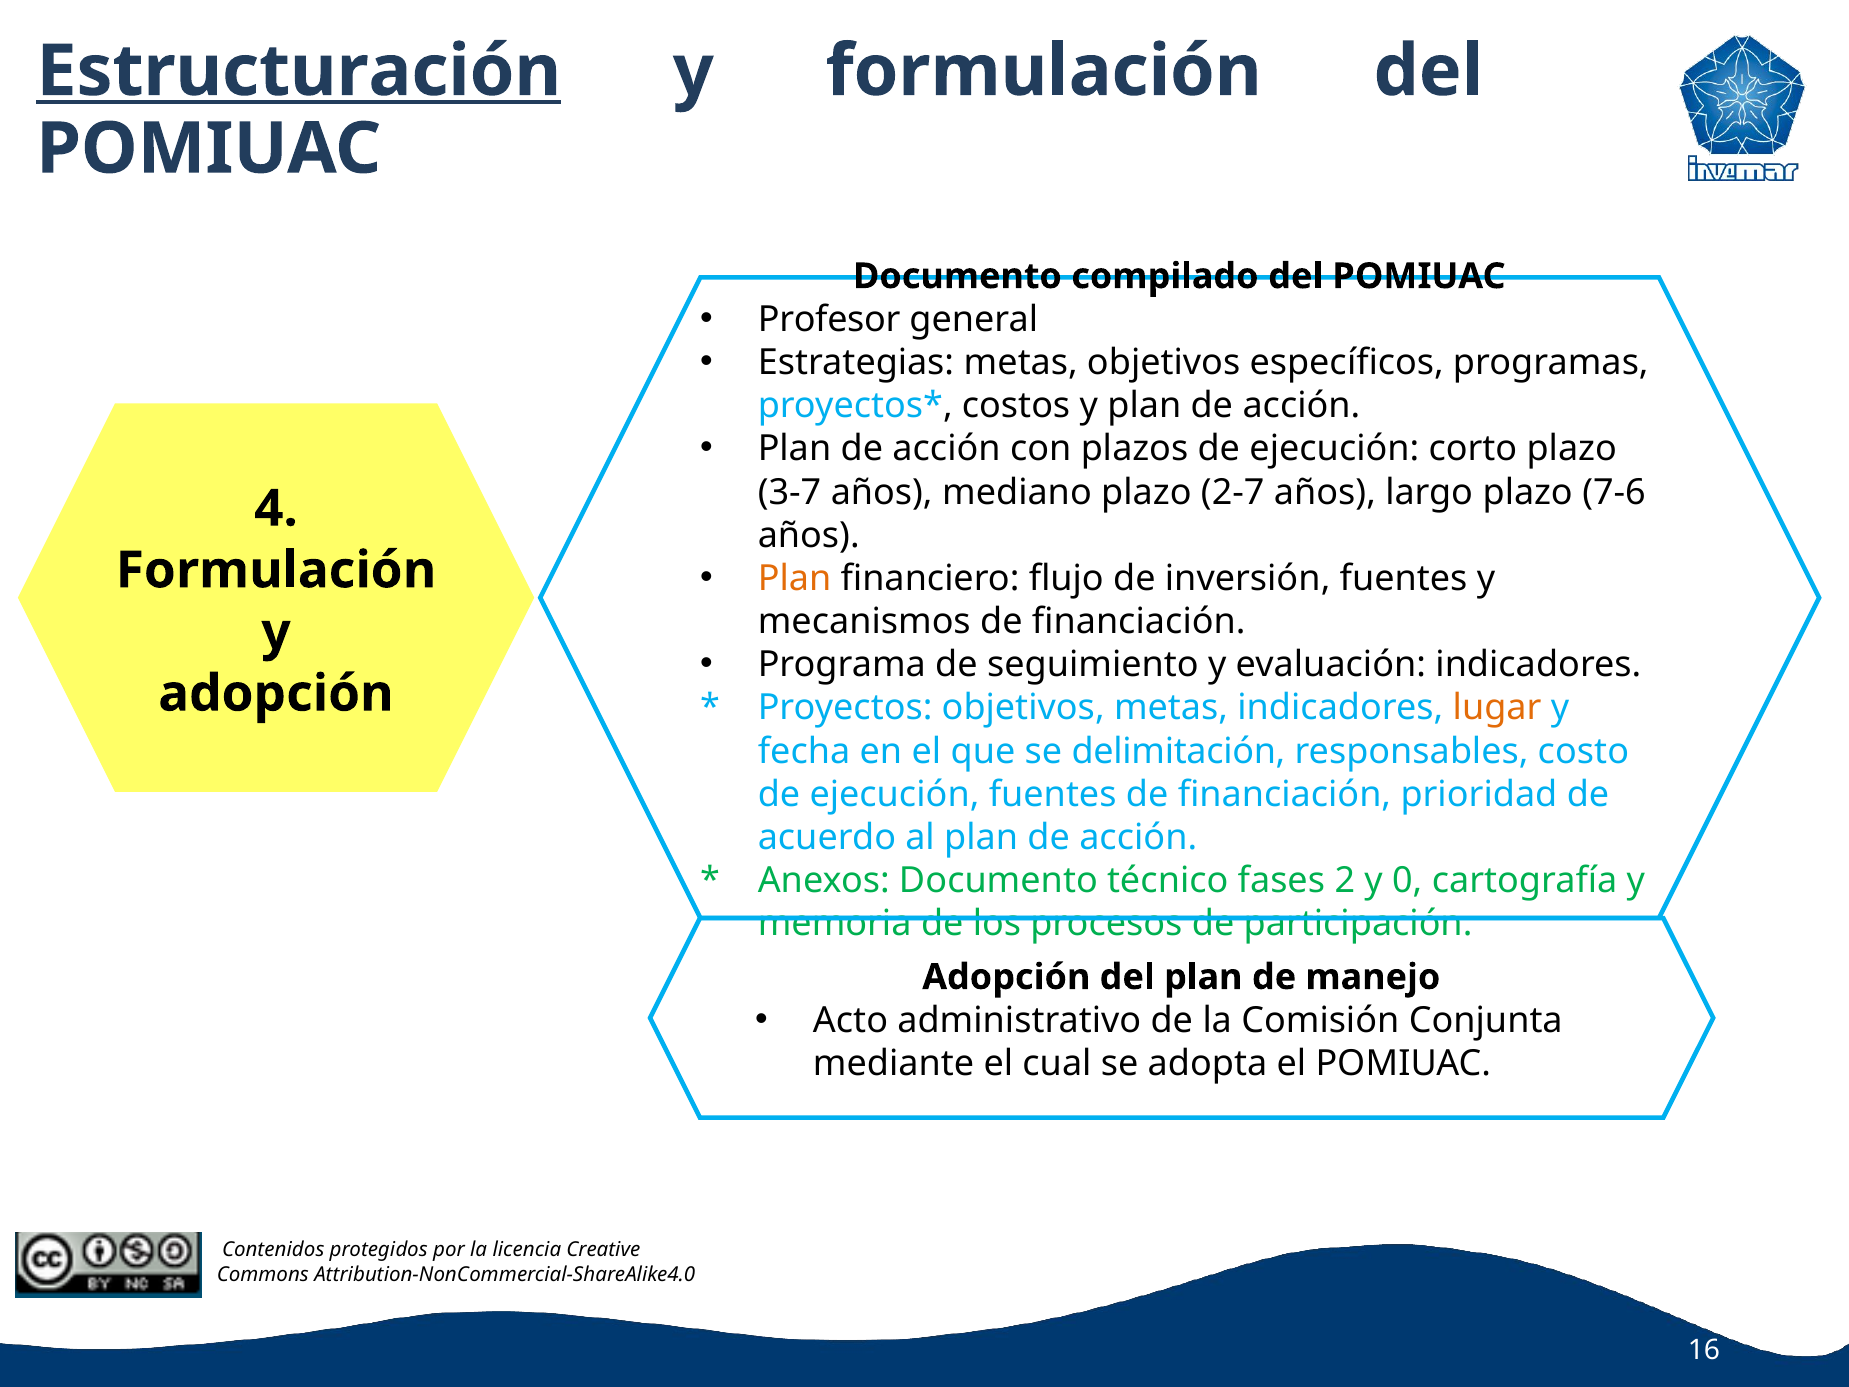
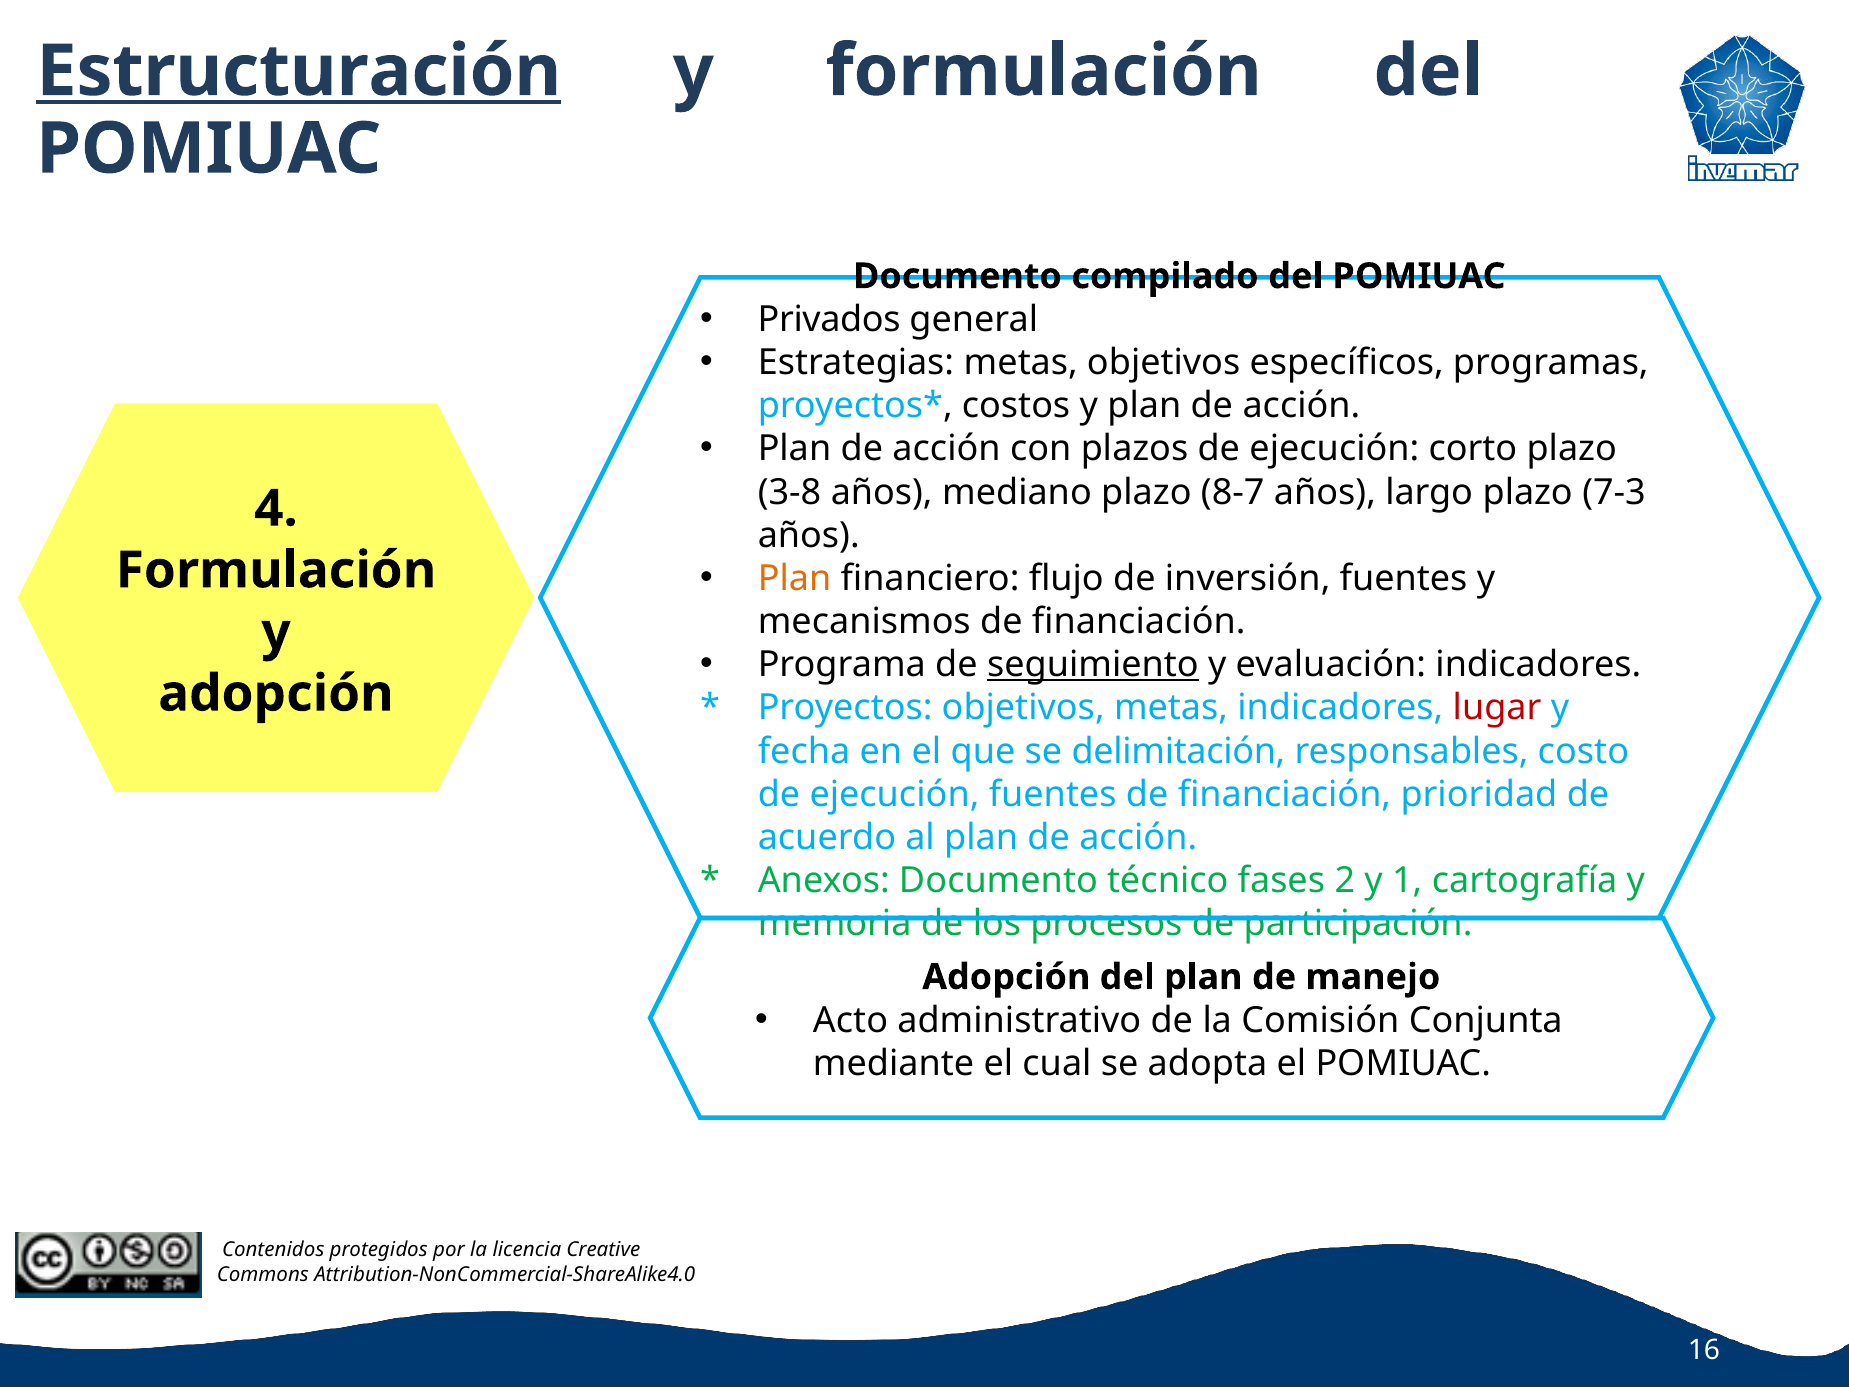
Profesor: Profesor -> Privados (829, 319)
3-7: 3-7 -> 3-8 (790, 492)
2-7: 2-7 -> 8-7 (1233, 492)
7-6: 7-6 -> 7-3 (1614, 492)
seguimiento underline: none -> present (1093, 665)
lugar colour: orange -> red (1497, 708)
0: 0 -> 1 (1407, 881)
